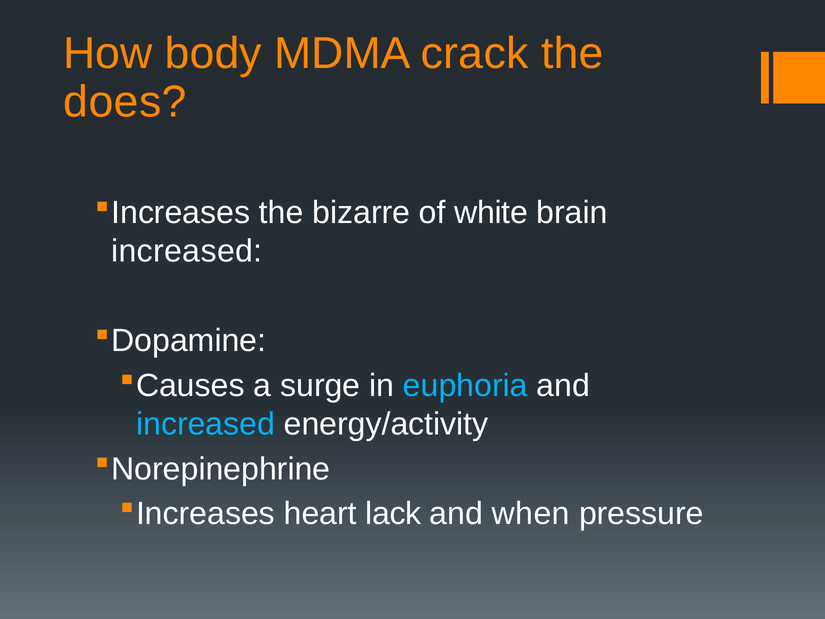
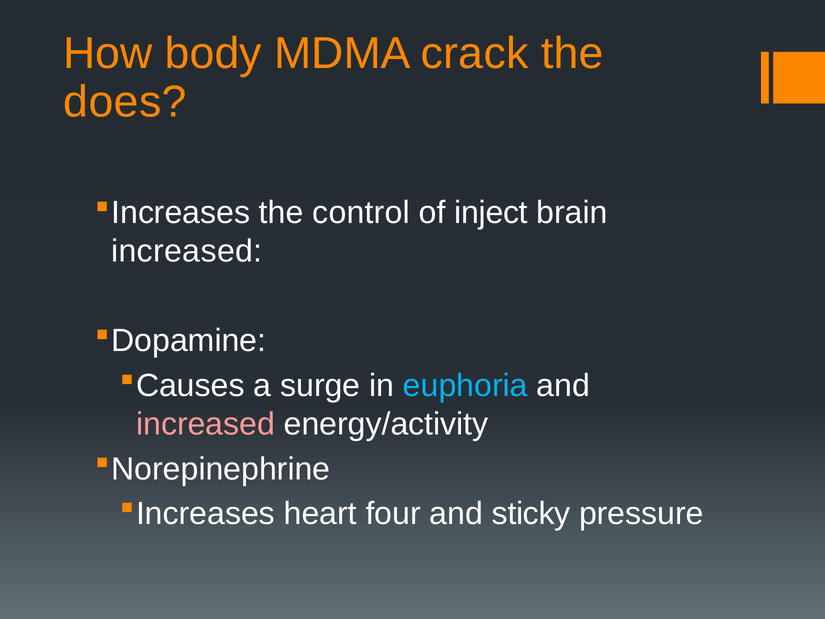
bizarre: bizarre -> control (361, 213)
white: white -> inject (491, 213)
increased colour: light blue -> pink (206, 424)
lack: lack -> four (393, 514)
when: when -> sticky (531, 514)
